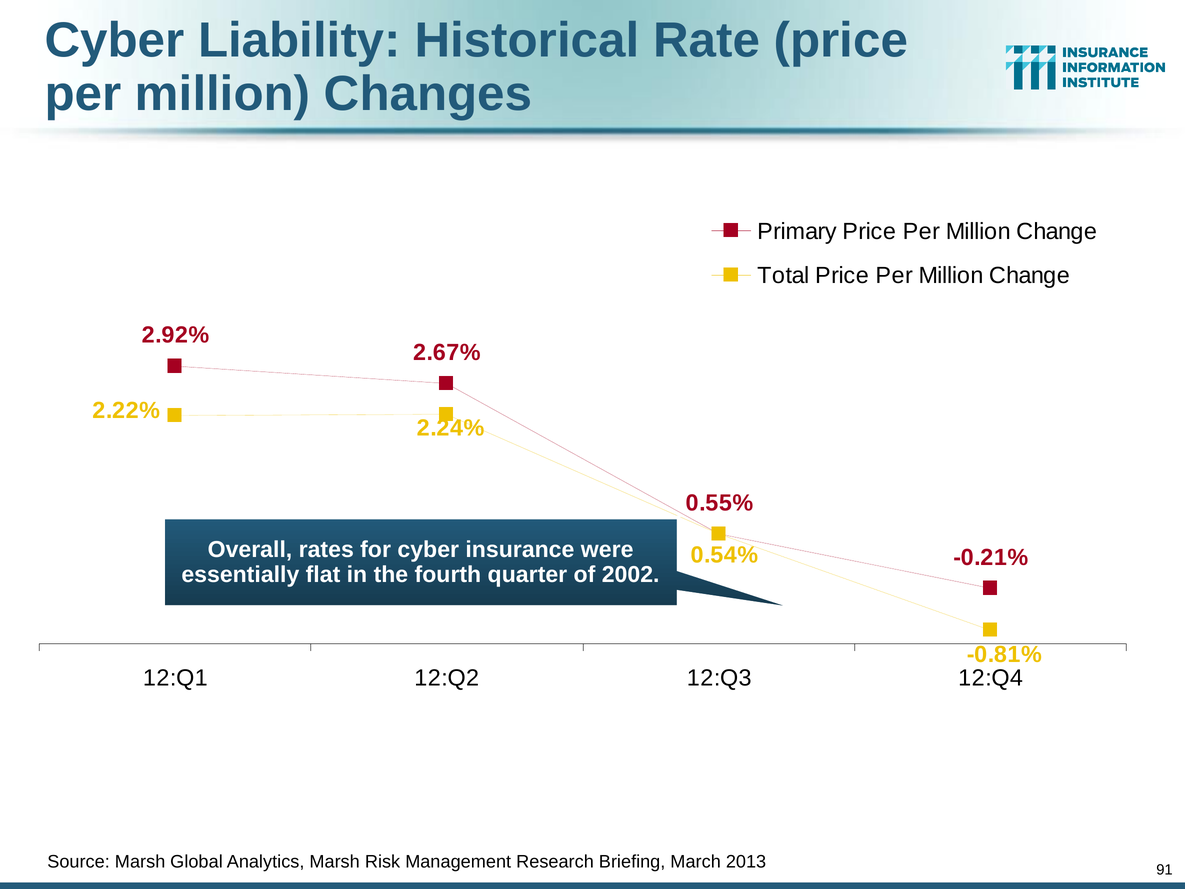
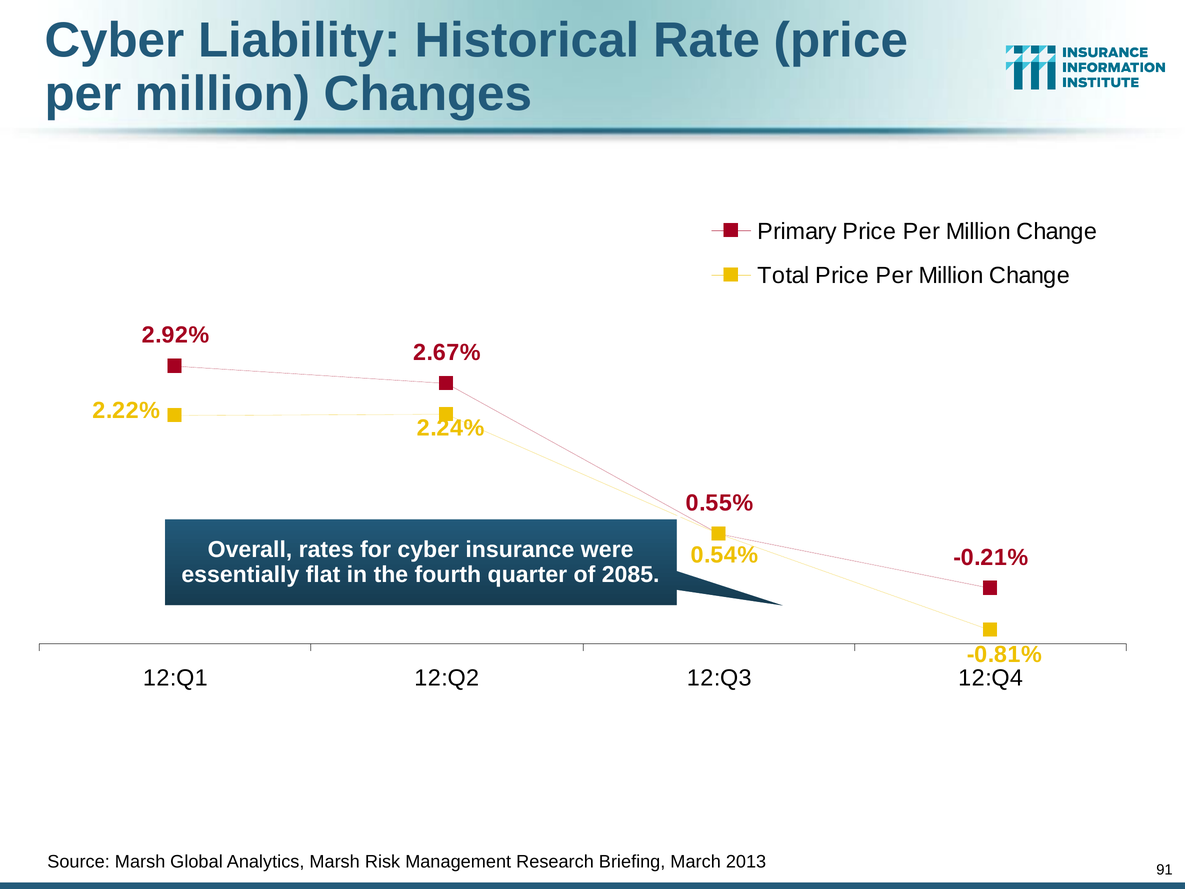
2002: 2002 -> 2085 (631, 574)
